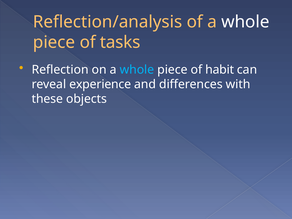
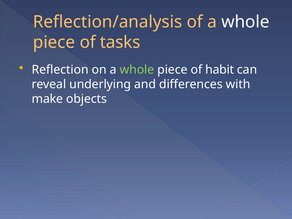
whole colour: light blue -> light green (137, 70)
experience: experience -> underlying (100, 84)
these: these -> make (47, 99)
